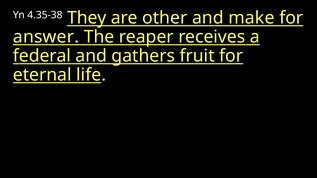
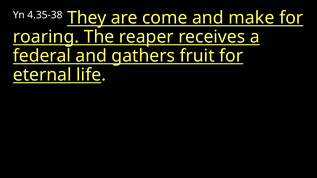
other: other -> come (165, 18)
answer: answer -> roaring (46, 37)
